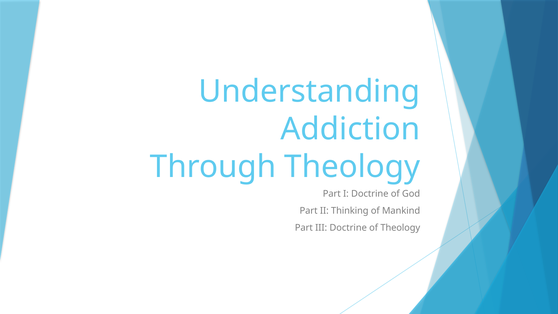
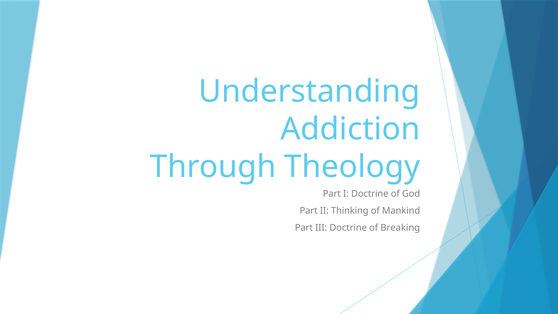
of Theology: Theology -> Breaking (400, 228)
